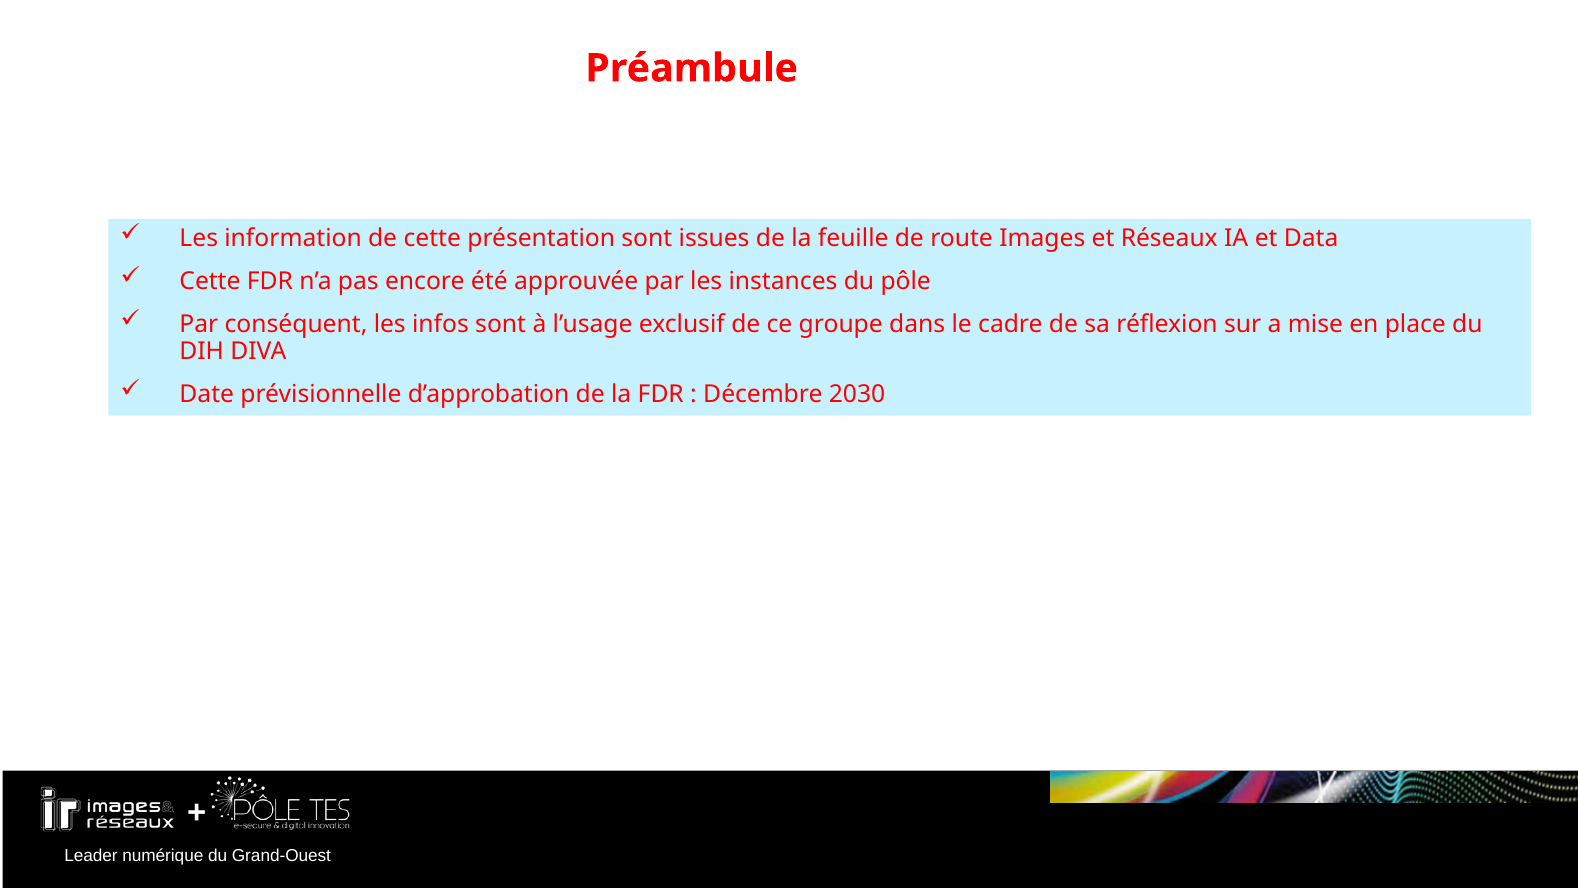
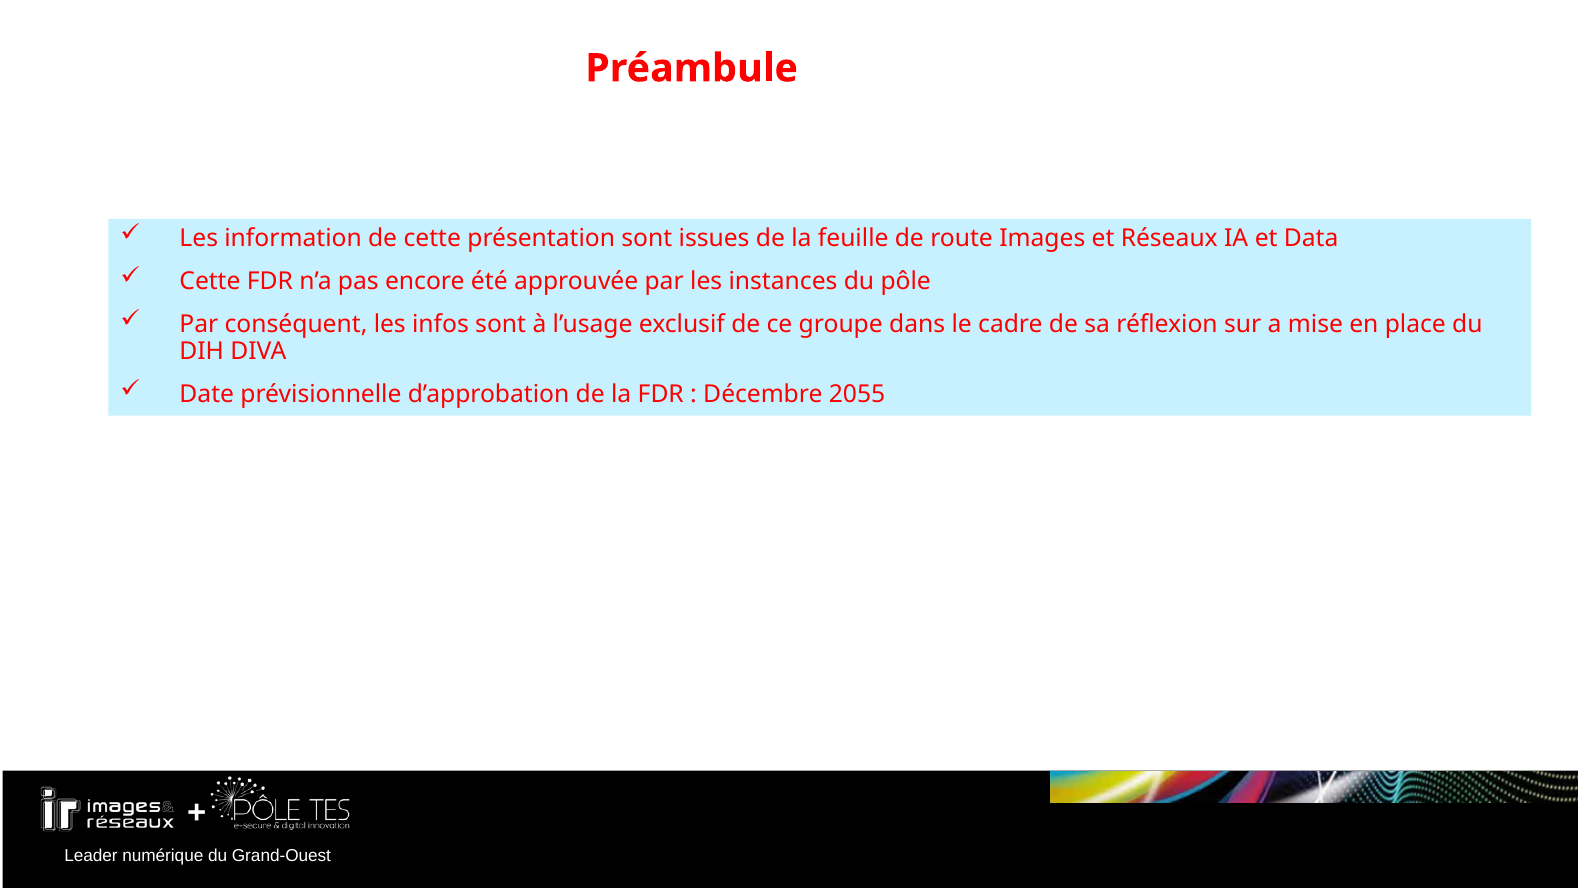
2030: 2030 -> 2055 (857, 394)
